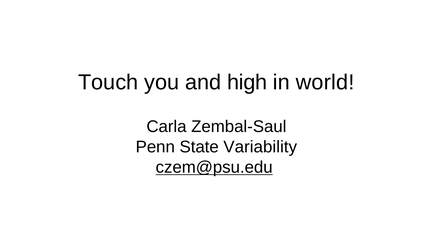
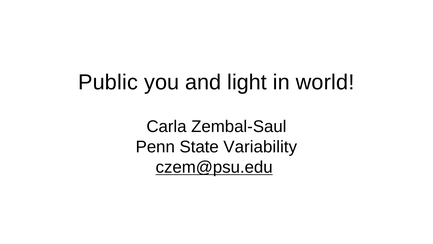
Touch: Touch -> Public (108, 82)
high: high -> light (247, 82)
